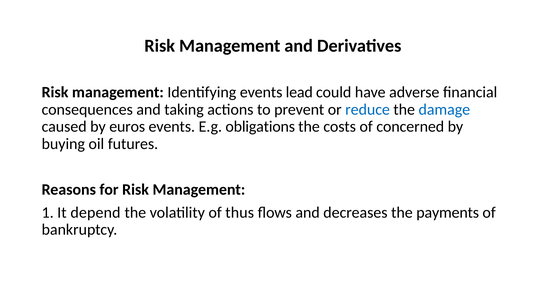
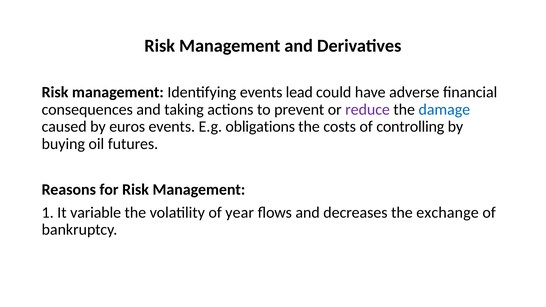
reduce colour: blue -> purple (368, 110)
concerned: concerned -> controlling (410, 127)
depend: depend -> variable (96, 213)
thus: thus -> year (240, 213)
payments: payments -> exchange (448, 213)
